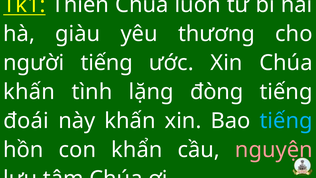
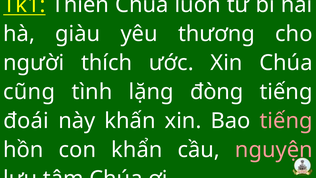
người tiếng: tiếng -> thích (107, 63)
khấn: khấn -> cũng (29, 92)
tiếng colour: light blue -> pink (286, 121)
